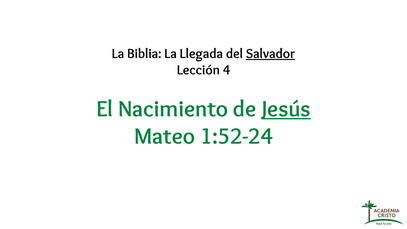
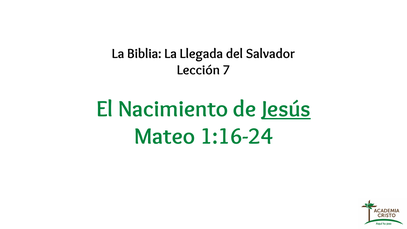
Salvador underline: present -> none (270, 54)
4: 4 -> 7 (226, 70)
1:52-24: 1:52-24 -> 1:16-24 (236, 136)
